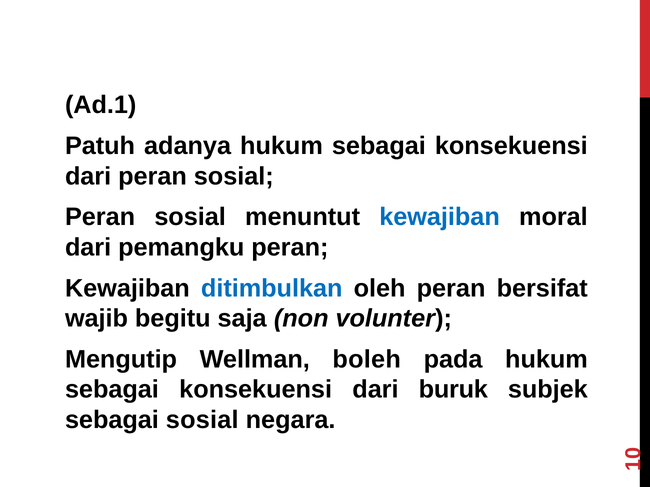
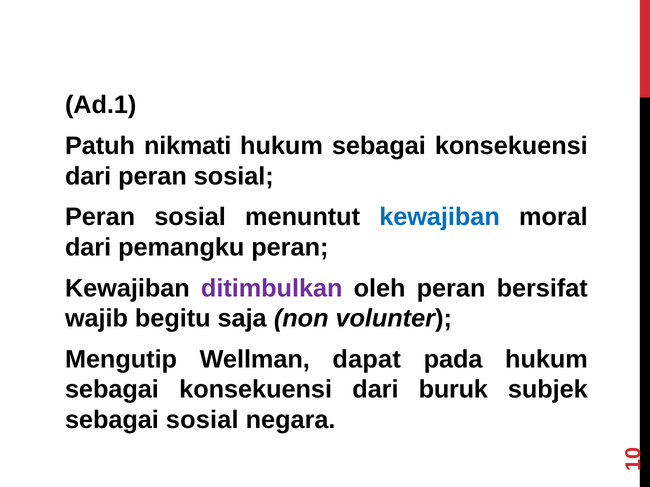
adanya: adanya -> nikmati (188, 146)
ditimbulkan colour: blue -> purple (272, 288)
boleh: boleh -> dapat (367, 360)
